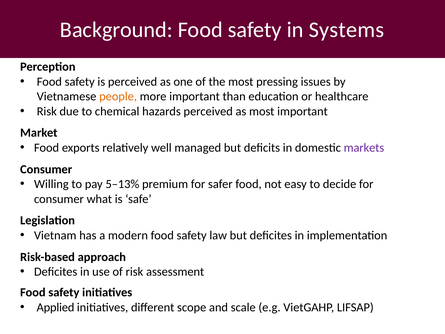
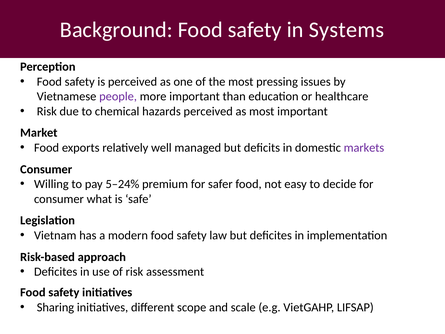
people colour: orange -> purple (118, 96)
5–13%: 5–13% -> 5–24% (122, 184)
Applied: Applied -> Sharing (55, 307)
